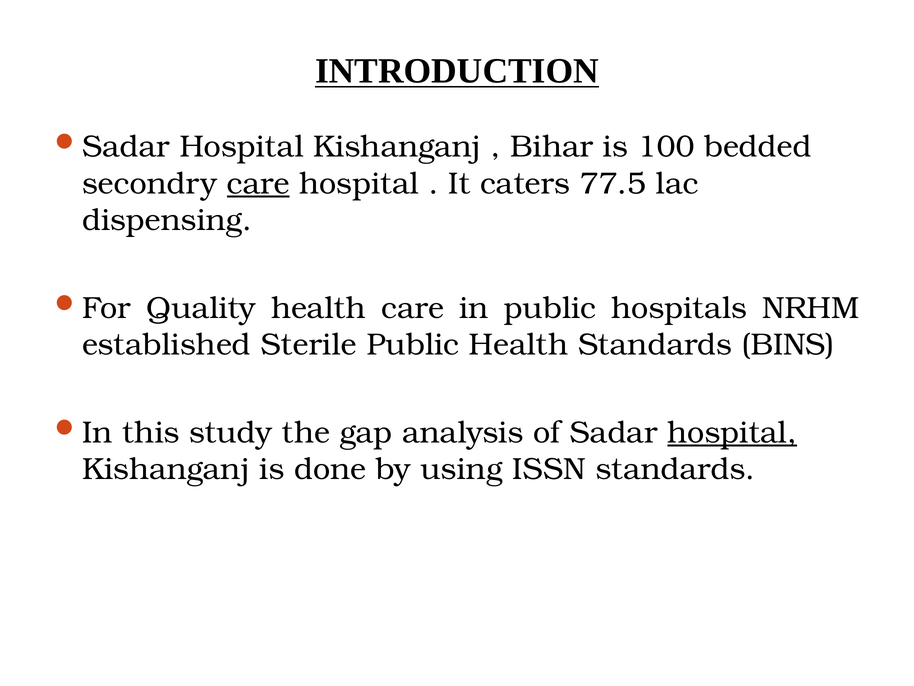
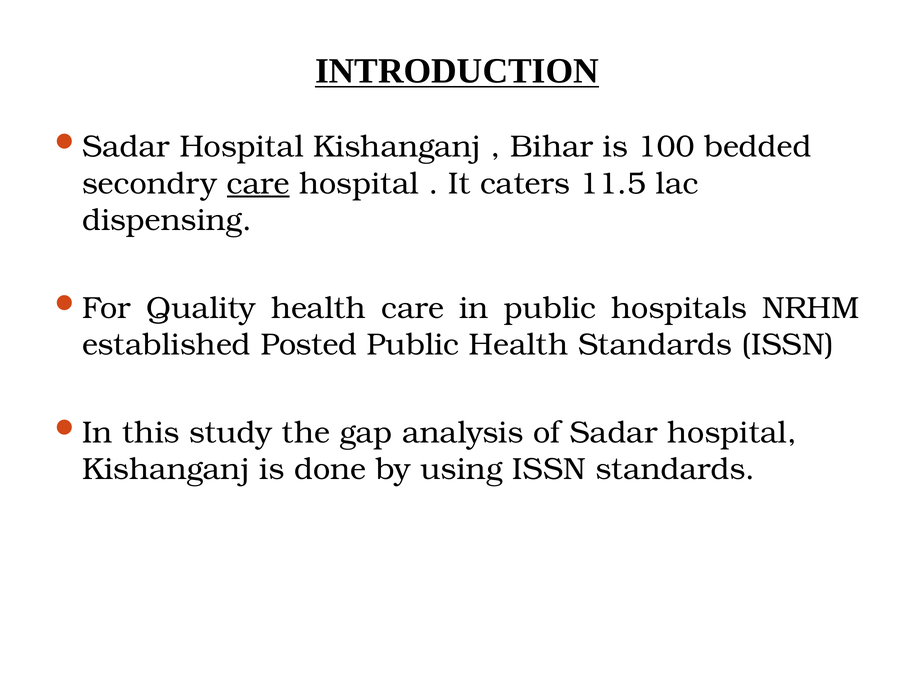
77.5: 77.5 -> 11.5 (613, 183)
Sterile: Sterile -> Posted (309, 344)
Standards BINS: BINS -> ISSN (788, 344)
hospital underline: present -> none (732, 432)
